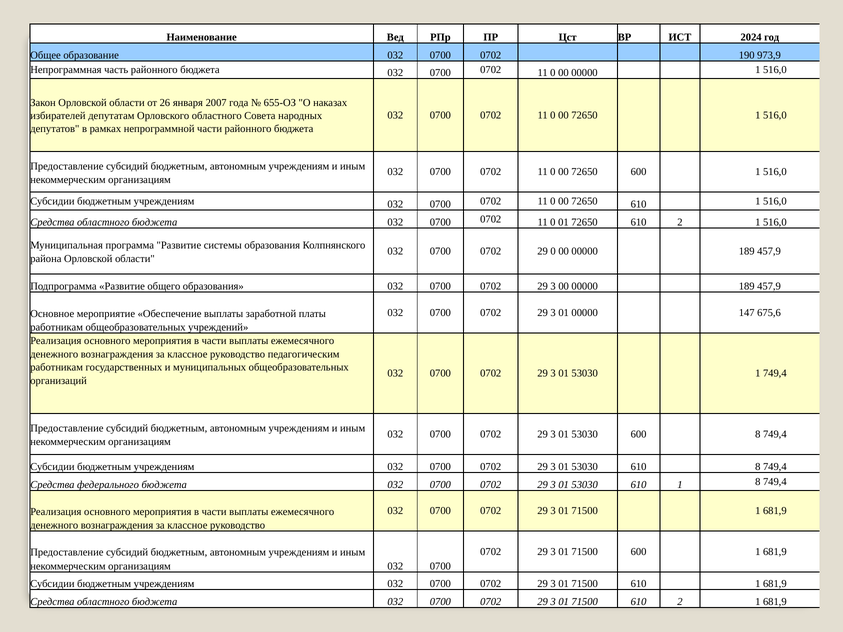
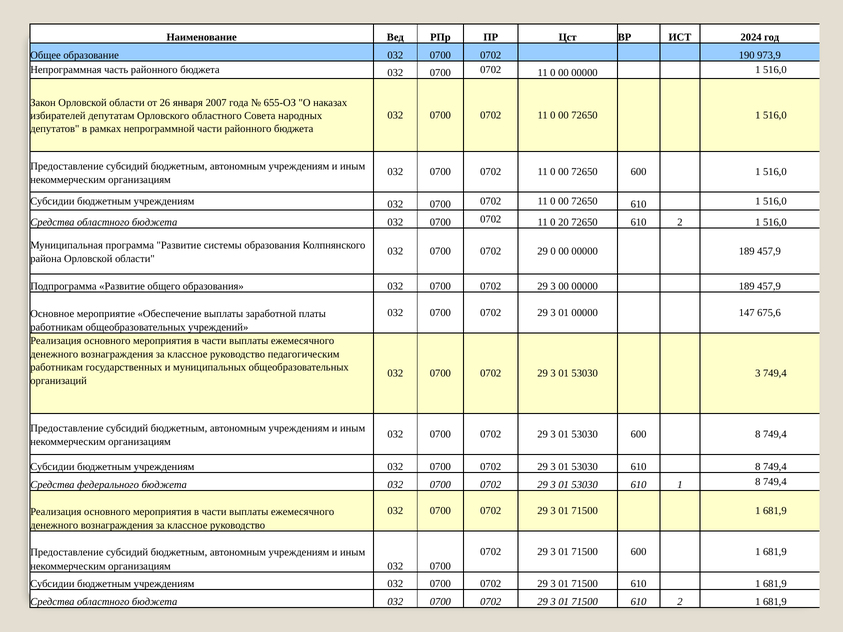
0 01: 01 -> 20 (563, 222)
53030 1: 1 -> 3 (758, 374)
